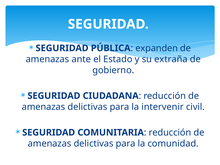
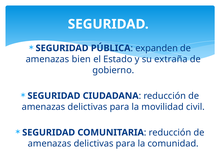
ante: ante -> bien (81, 59)
intervenir: intervenir -> movilidad (163, 107)
